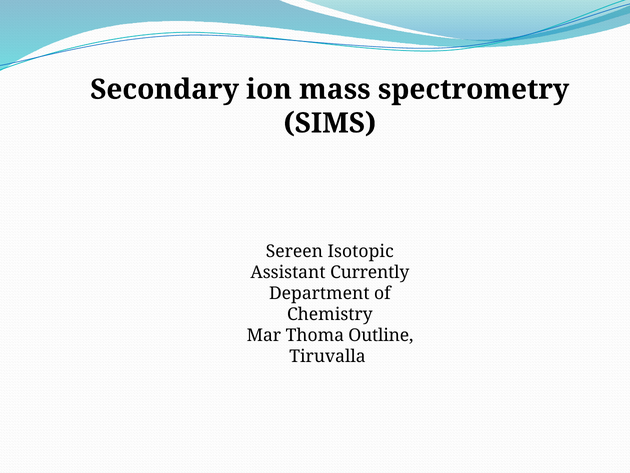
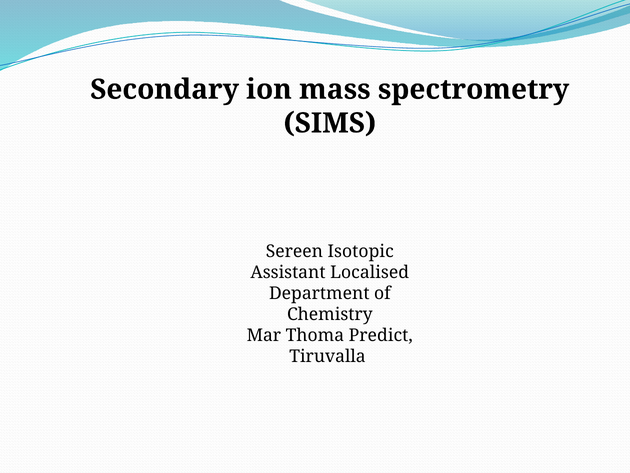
Currently: Currently -> Localised (370, 272)
Outline: Outline -> Predict (381, 335)
